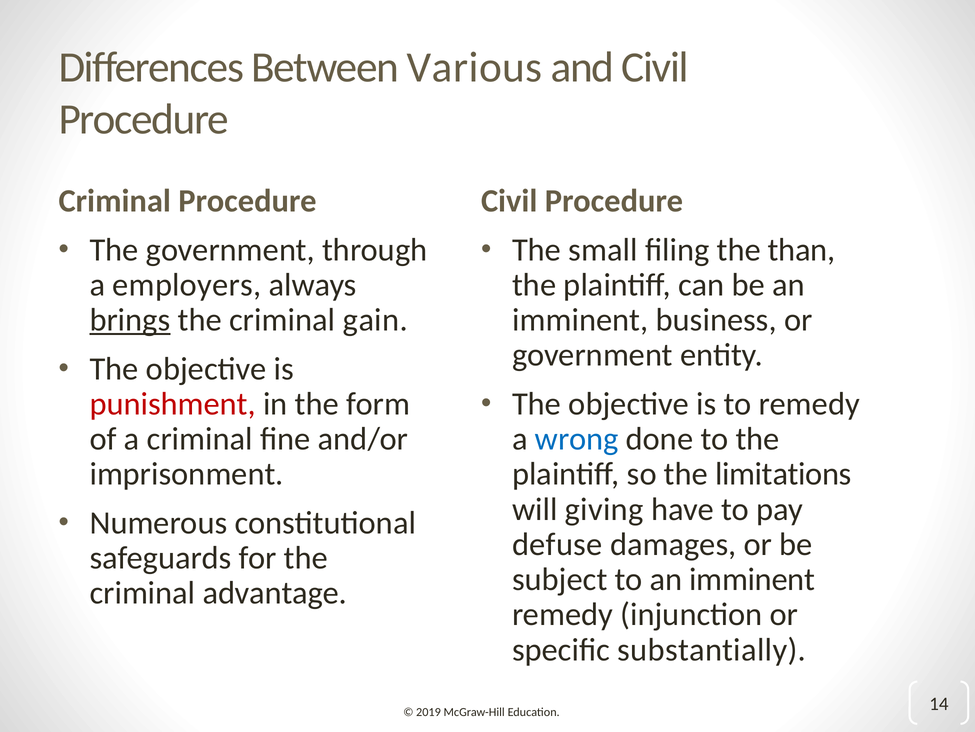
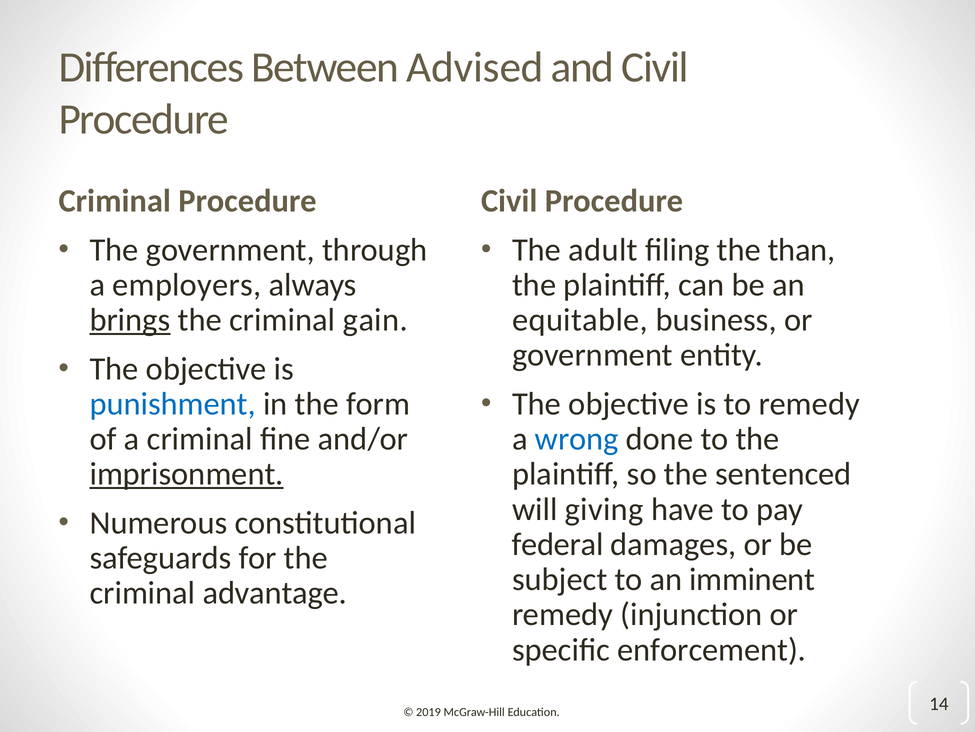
Various: Various -> Advised (475, 67)
small: small -> adult (603, 250)
imminent: imminent -> equitable (580, 320)
punishment colour: red -> blue (173, 404)
imprisonment underline: none -> present (187, 474)
limitations: limitations -> sentenced (783, 474)
defuse: defuse -> federal (558, 544)
substantially: substantially -> enforcement (712, 649)
